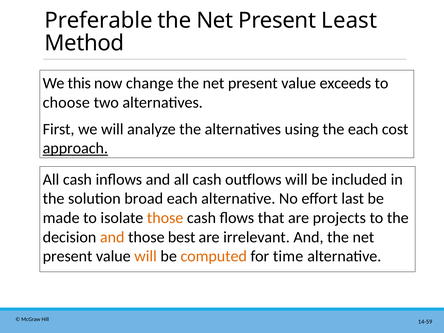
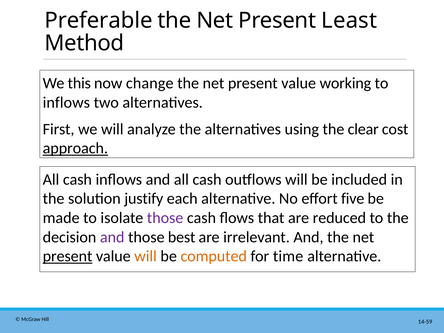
exceeds: exceeds -> working (345, 83)
choose: choose -> inflows (66, 102)
the each: each -> clear (363, 129)
broad: broad -> justify (144, 199)
last: last -> five (353, 199)
those colour: orange -> purple (165, 218)
projects: projects -> reduced (339, 218)
and colour: orange -> purple (112, 237)
present underline: none -> present (68, 256)
